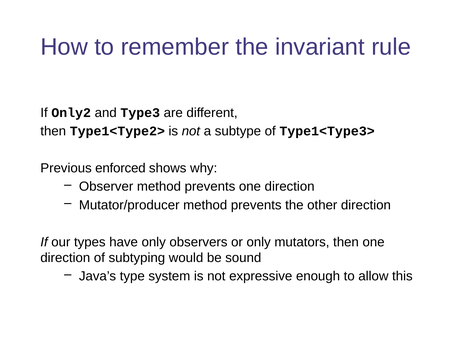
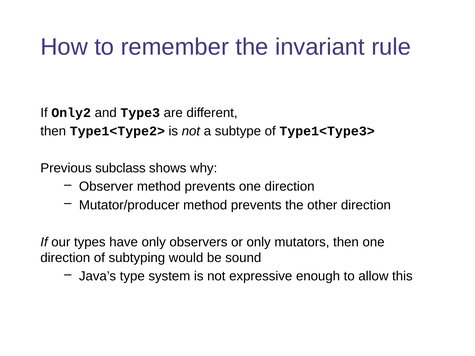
enforced: enforced -> subclass (120, 168)
